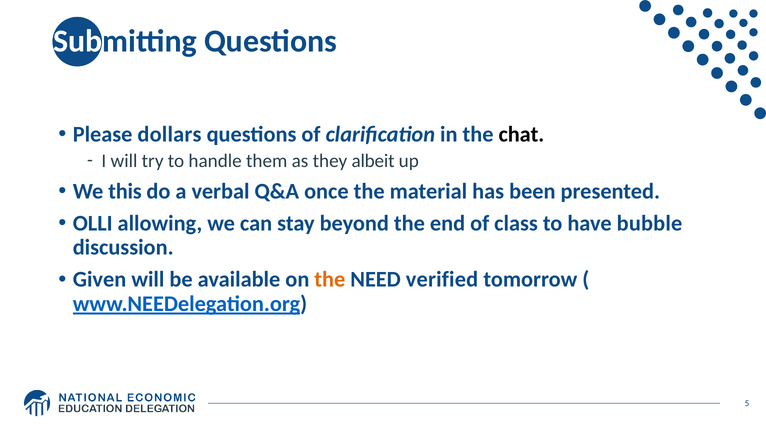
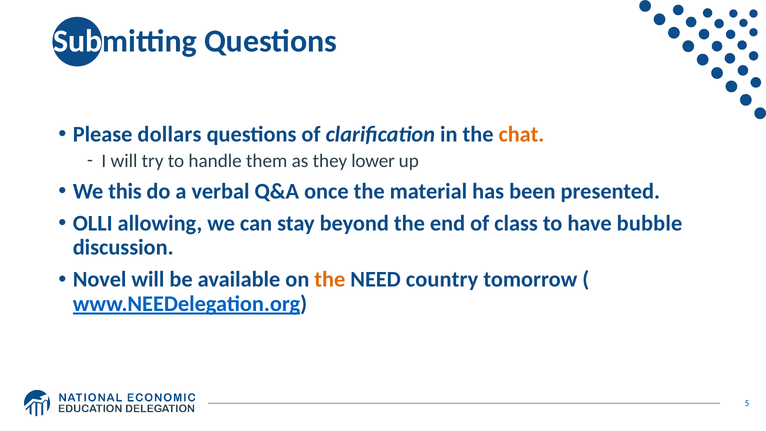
chat colour: black -> orange (521, 134)
albeit: albeit -> lower (373, 161)
Given: Given -> Novel (100, 279)
verified: verified -> country (442, 279)
